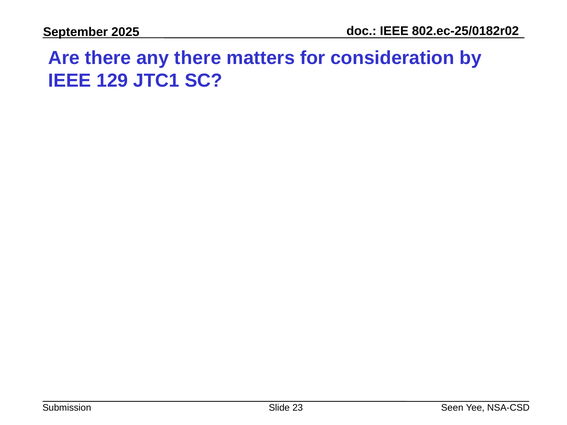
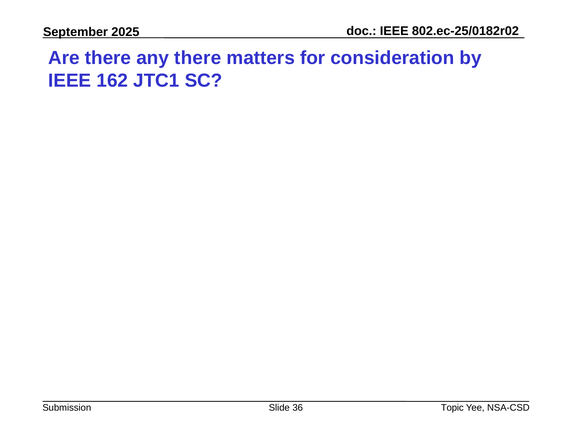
129: 129 -> 162 (112, 81)
23: 23 -> 36 (298, 408)
Seen: Seen -> Topic (452, 408)
